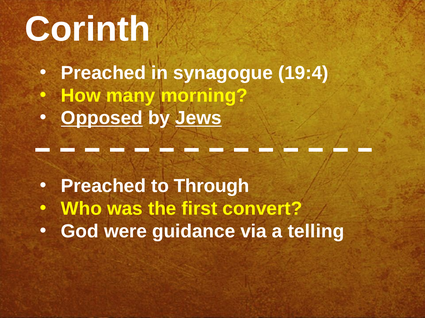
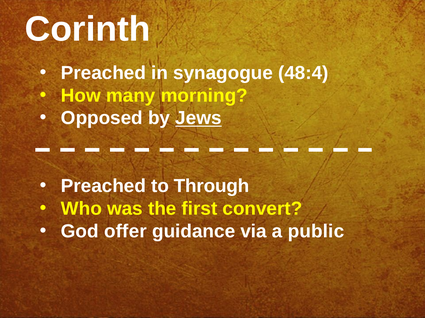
19:4: 19:4 -> 48:4 (303, 73)
Opposed underline: present -> none (102, 118)
were: were -> offer (125, 232)
telling: telling -> public (316, 232)
